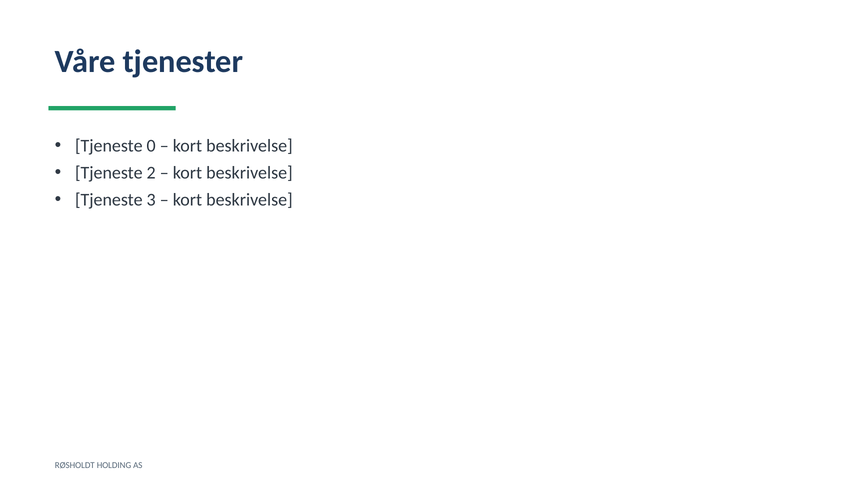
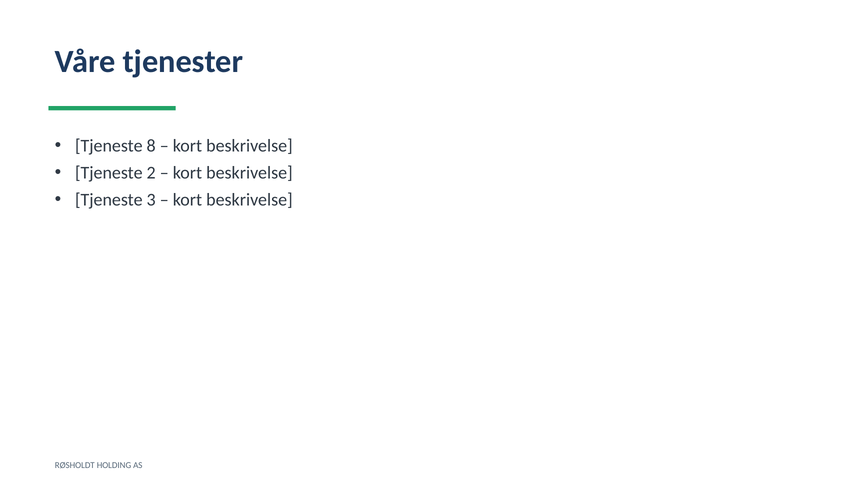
0: 0 -> 8 (151, 146)
